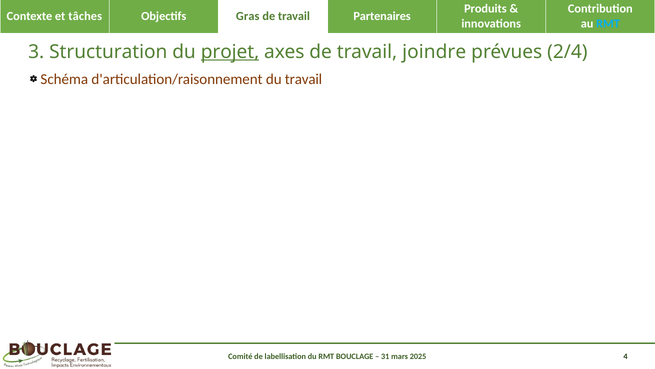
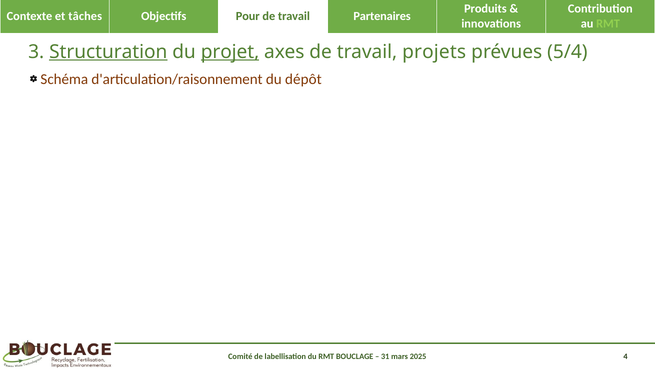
Gras: Gras -> Pour (248, 16)
RMT colour: light blue -> light green (608, 24)
Structuration underline: none -> present (108, 52)
joindre: joindre -> projets (434, 52)
2/4: 2/4 -> 5/4 (567, 52)
du travail: travail -> dépôt (303, 79)
